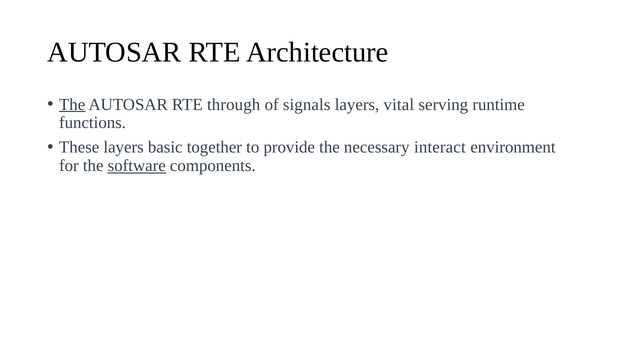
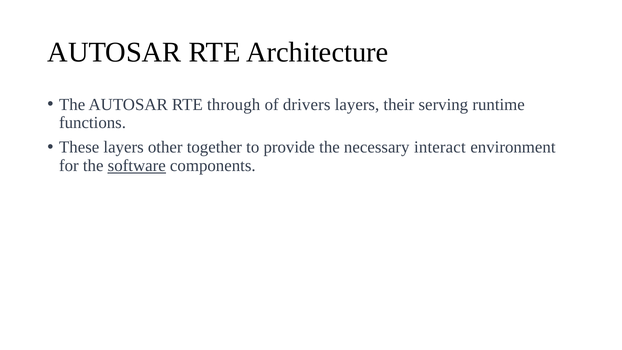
The underline: present -> none (72, 104)
signals: signals -> drivers (307, 104)
vital: vital -> their (399, 104)
basic: basic -> other (165, 147)
